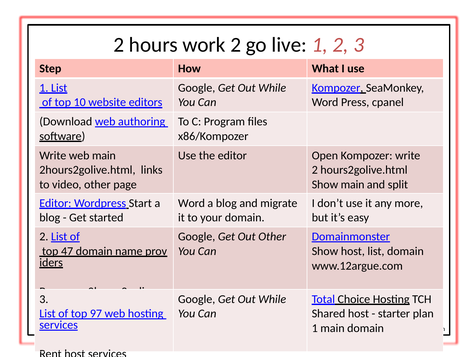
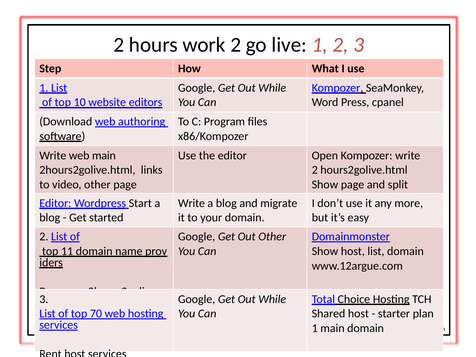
Show main: main -> page (353, 185)
Word: Word -> Write (192, 203)
47: 47 -> 11 (67, 251)
97: 97 -> 70 (96, 314)
